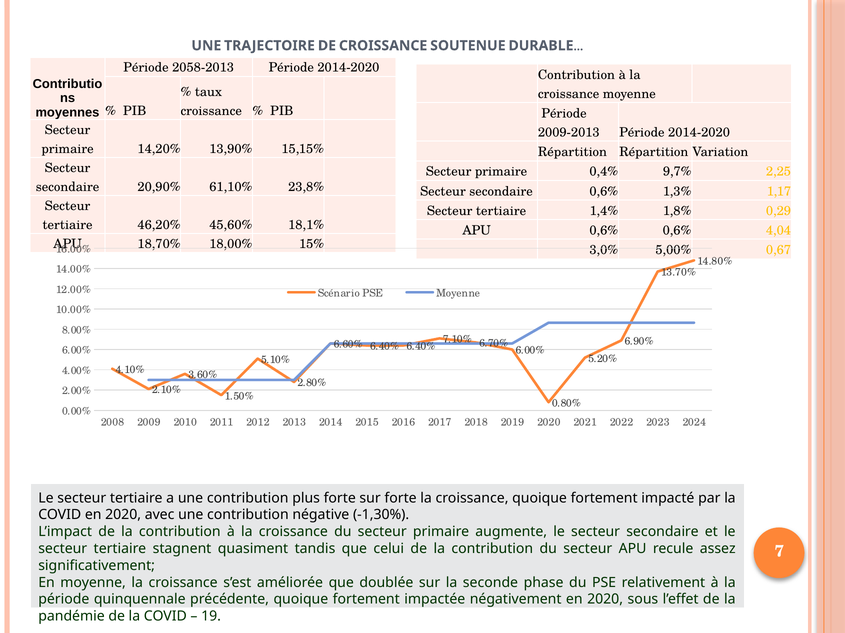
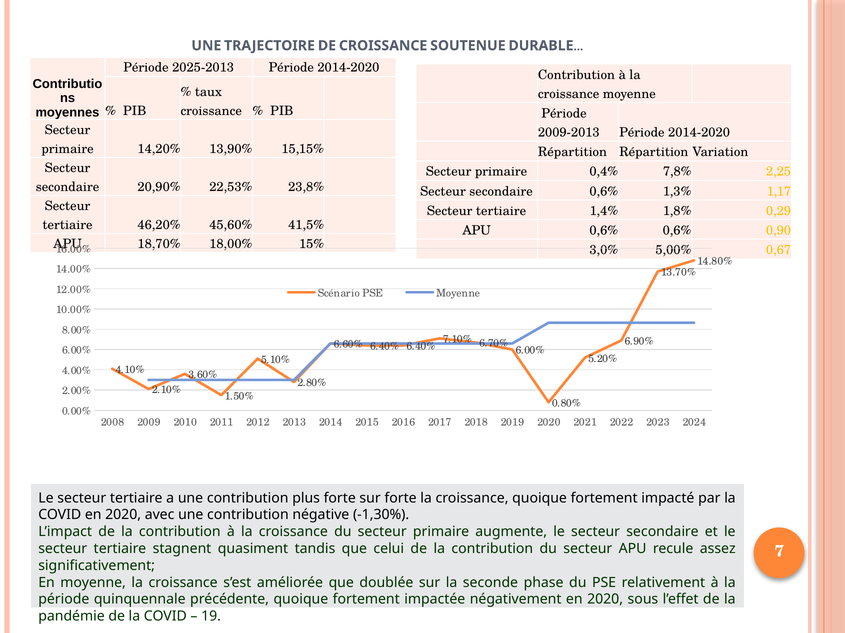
2058-2013: 2058-2013 -> 2025-2013 (203, 68)
9,7%: 9,7% -> 7,8% (677, 172)
61,10%: 61,10% -> 22,53% (231, 187)
18,1%: 18,1% -> 41,5% (306, 225)
4,04: 4,04 -> 0,90 (778, 231)
